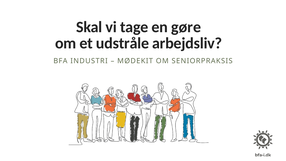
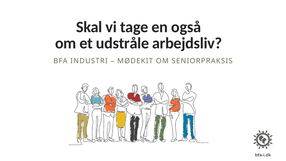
gøre: gøre -> også (186, 27)
